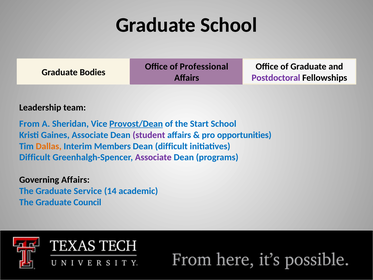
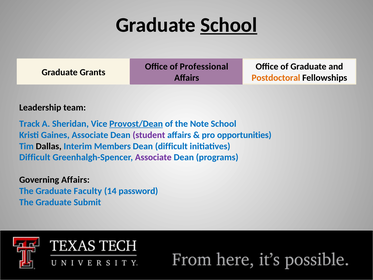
School underline: none -> present (229, 25)
Bodies: Bodies -> Grants (93, 72)
Postdoctoral colour: purple -> orange (276, 78)
From: From -> Track (29, 124)
Start: Start -> Note (199, 124)
Dallas colour: orange -> black (49, 146)
Service: Service -> Faculty (88, 191)
academic: academic -> password (138, 191)
Council: Council -> Submit (87, 202)
